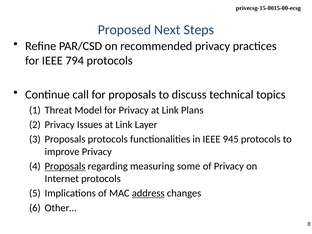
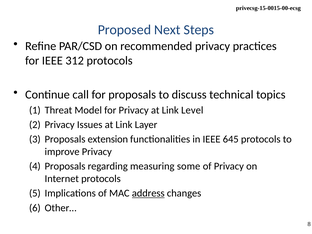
794: 794 -> 312 (75, 61)
Plans: Plans -> Level (192, 110)
Proposals protocols: protocols -> extension (108, 139)
945: 945 -> 645 (231, 139)
Proposals underline: present -> none (65, 166)
